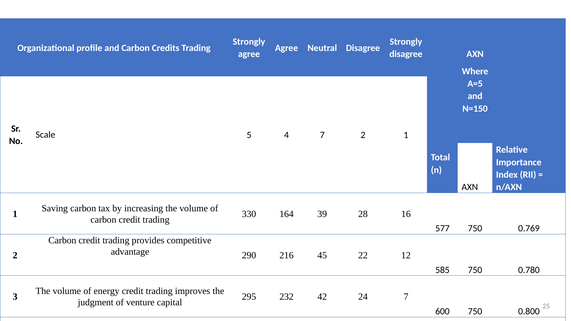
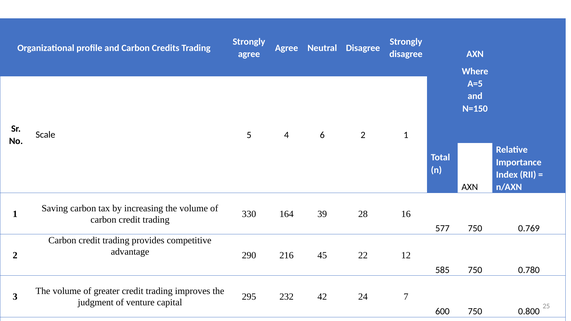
4 7: 7 -> 6 (322, 135)
energy: energy -> greater (107, 291)
